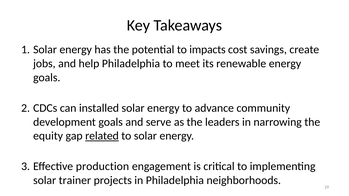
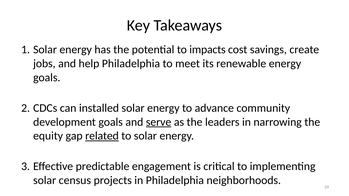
serve underline: none -> present (159, 122)
production: production -> predictable (103, 167)
trainer: trainer -> census (75, 181)
